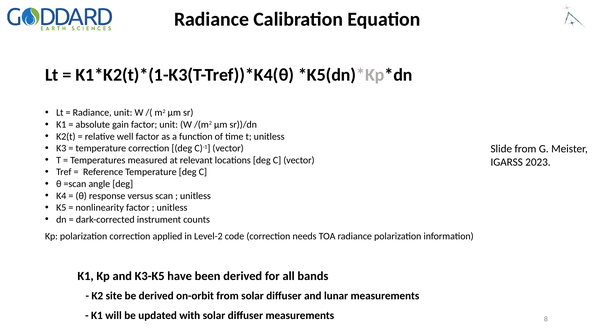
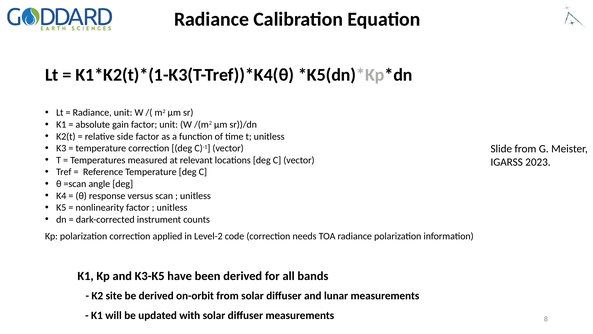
well: well -> side (125, 136)
